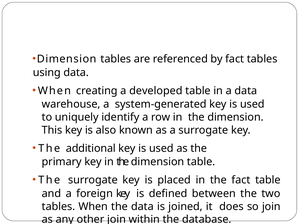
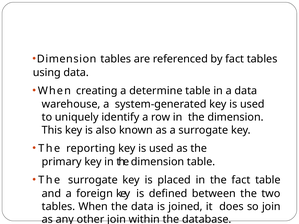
developed: developed -> determine (156, 91)
additional: additional -> reporting (91, 148)
